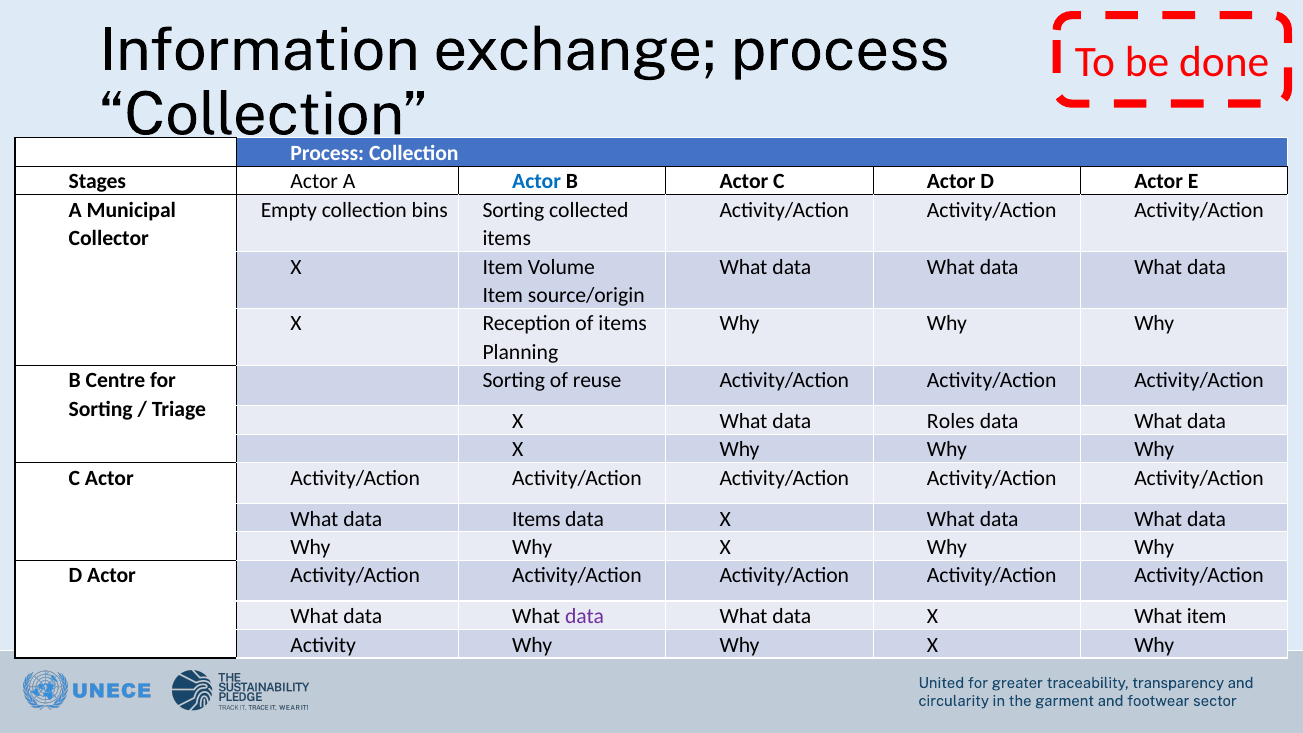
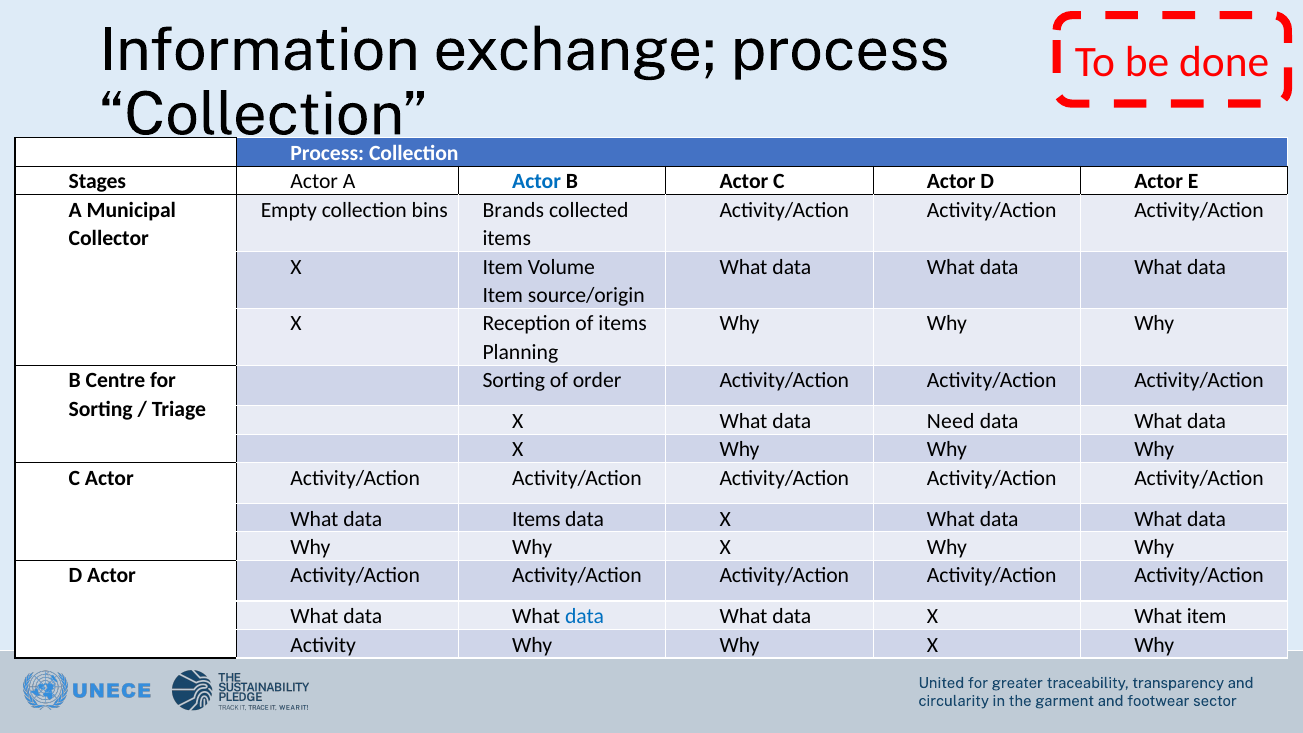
bins Sorting: Sorting -> Brands (513, 210)
reuse: reuse -> order (597, 381)
Roles: Roles -> Need (951, 421)
data colour: purple -> blue (585, 616)
